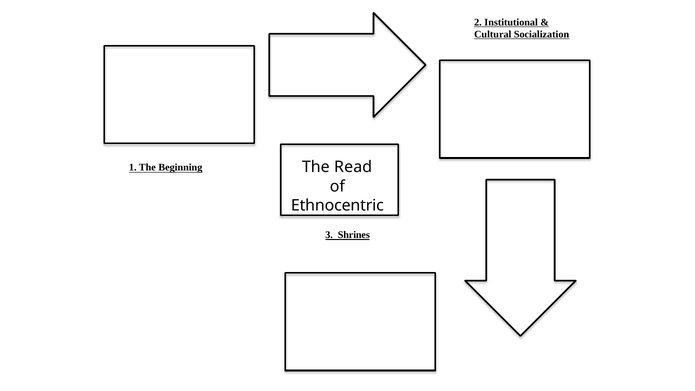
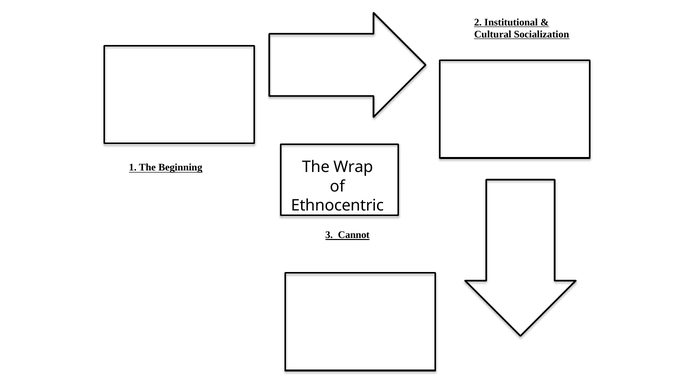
Read: Read -> Wrap (353, 167)
Shrines: Shrines -> Cannot (354, 235)
